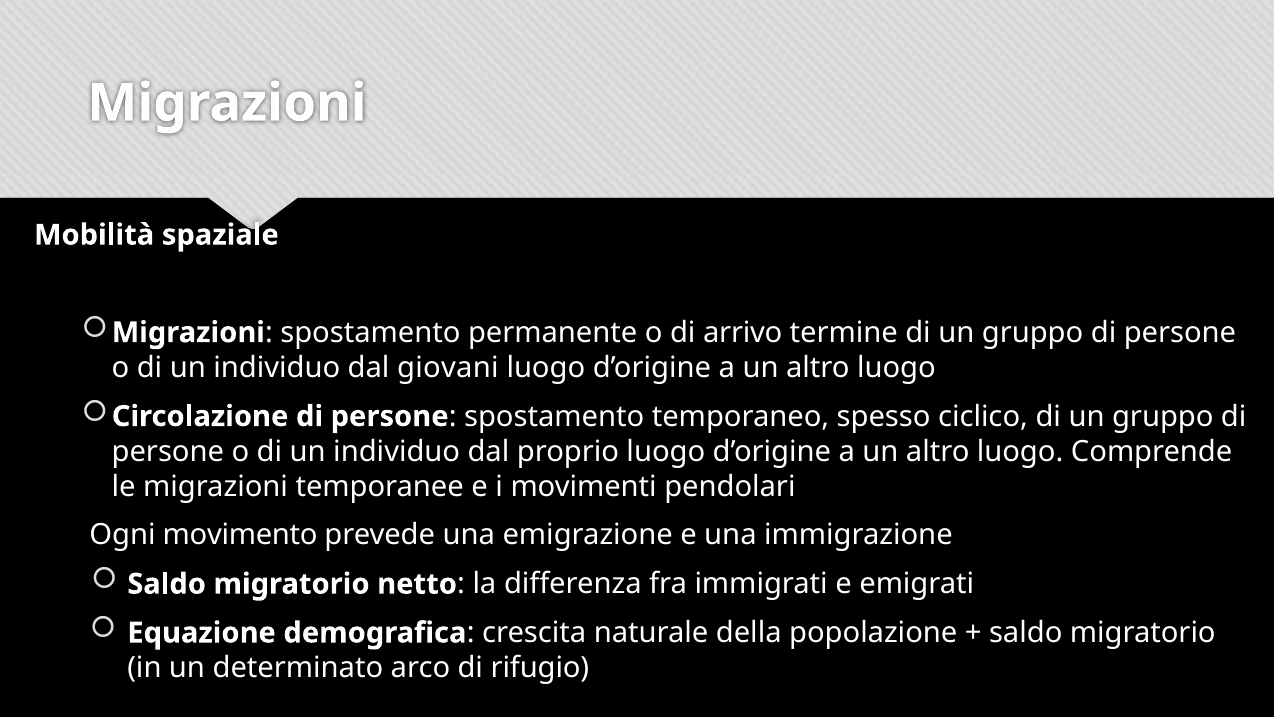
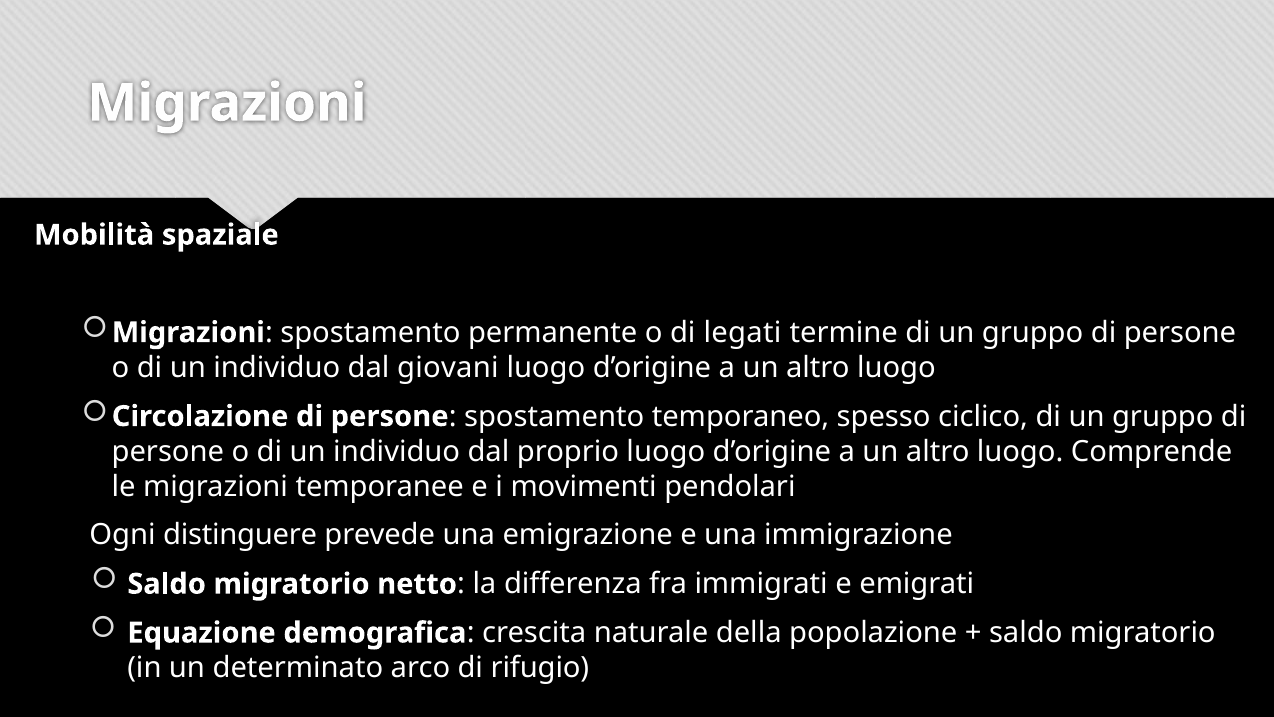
arrivo: arrivo -> legati (742, 332)
movimento: movimento -> distinguere (240, 535)
